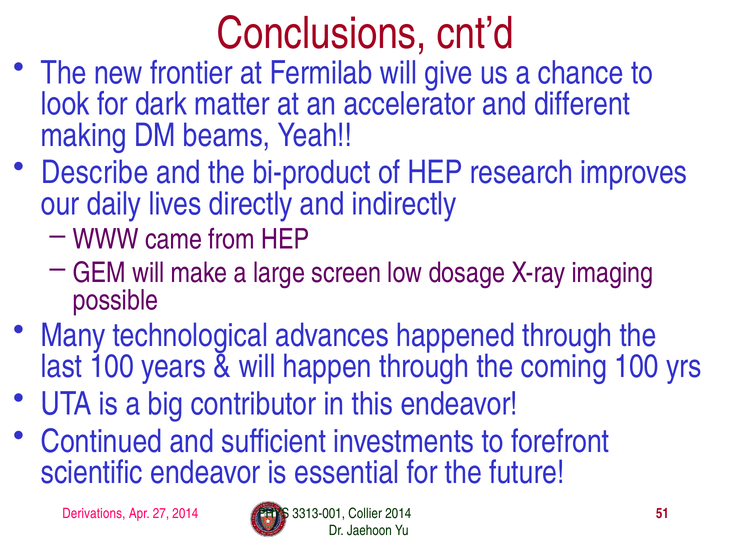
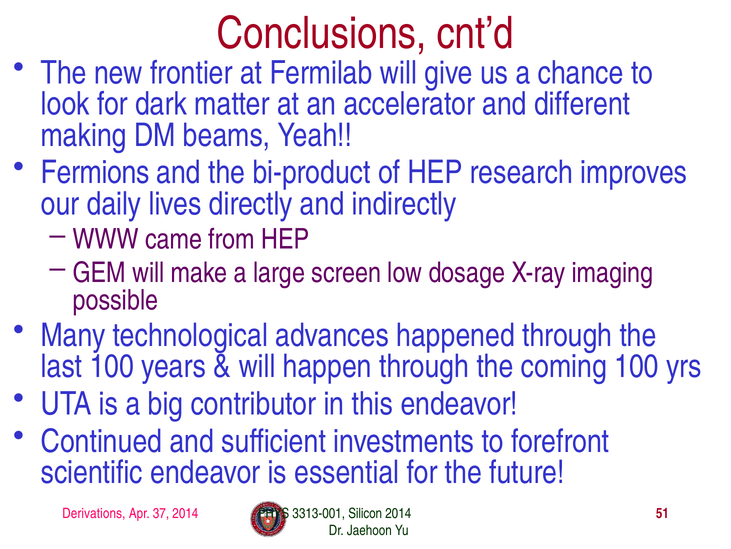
Describe: Describe -> Fermions (95, 172)
27: 27 -> 37 (161, 513)
Collier: Collier -> Silicon (365, 513)
